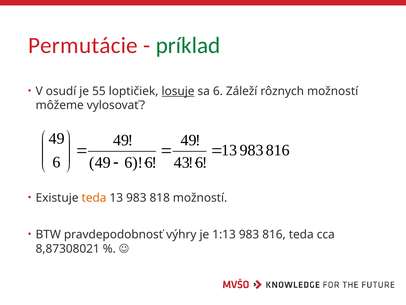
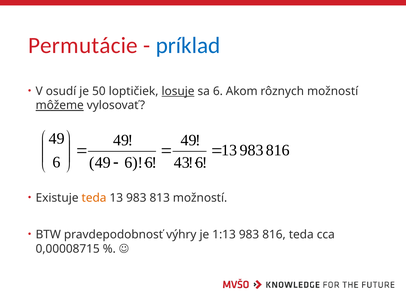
príklad colour: green -> blue (188, 45)
55: 55 -> 50 (99, 91)
Záleží: Záleží -> Akom (242, 91)
môžeme underline: none -> present (60, 105)
818: 818 -> 813 (160, 197)
8,87308021: 8,87308021 -> 0,00008715 (68, 249)
